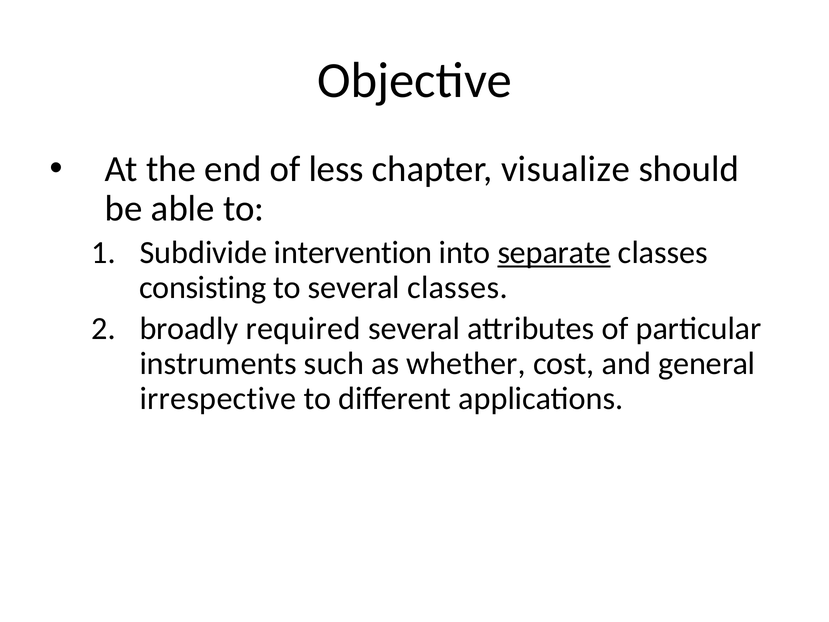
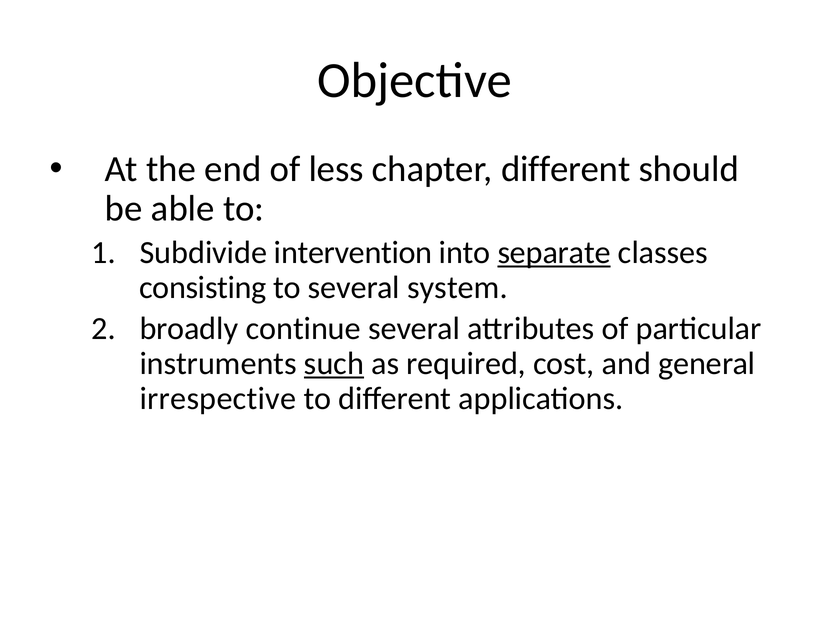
chapter visualize: visualize -> different (566, 169)
several classes: classes -> system (458, 287)
required: required -> continue (303, 329)
such underline: none -> present (334, 363)
whether: whether -> required (466, 363)
